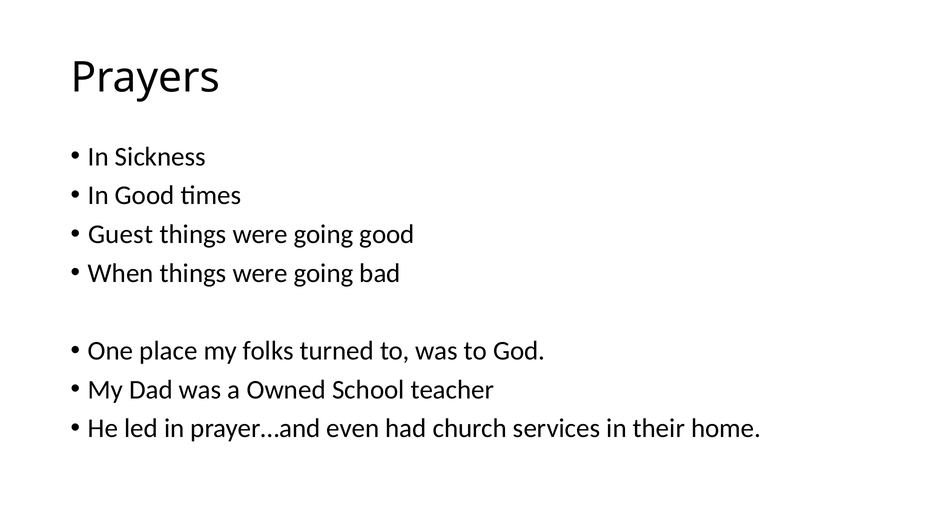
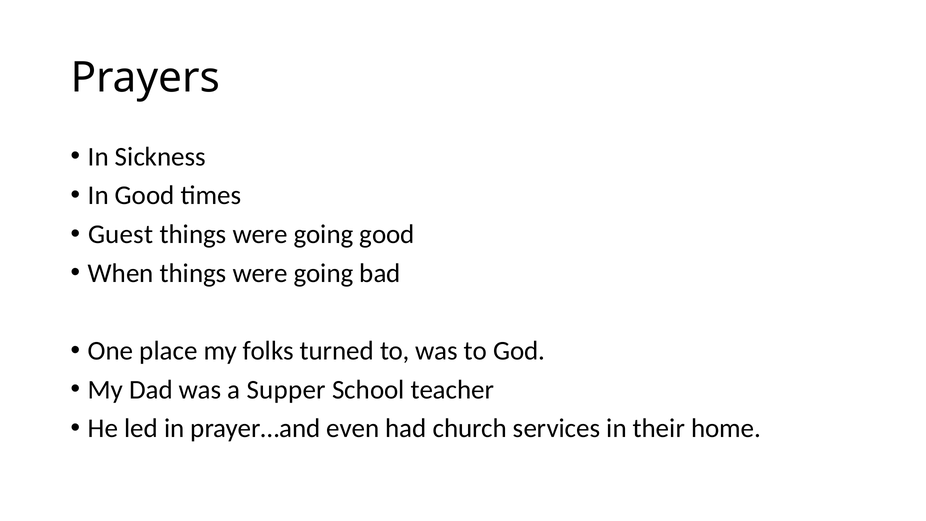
Owned: Owned -> Supper (286, 390)
